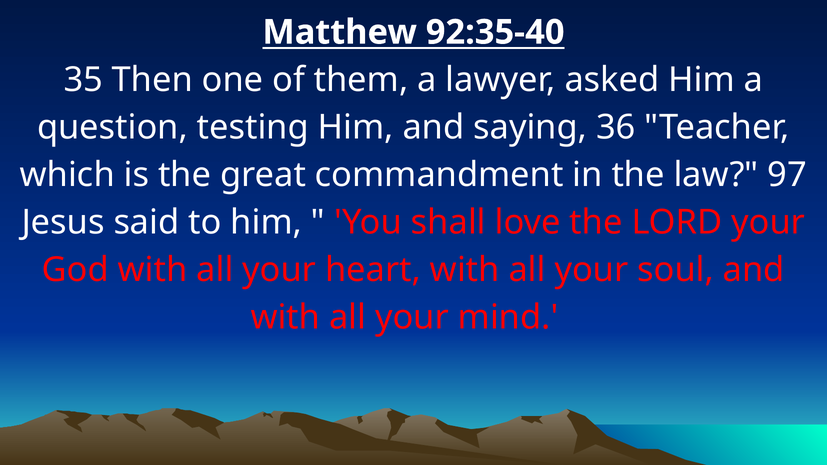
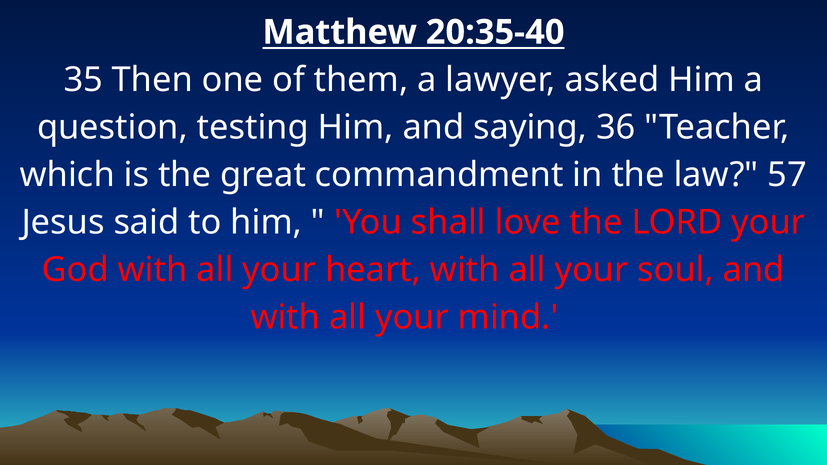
92:35-40: 92:35-40 -> 20:35-40 (495, 32)
97: 97 -> 57 (787, 175)
